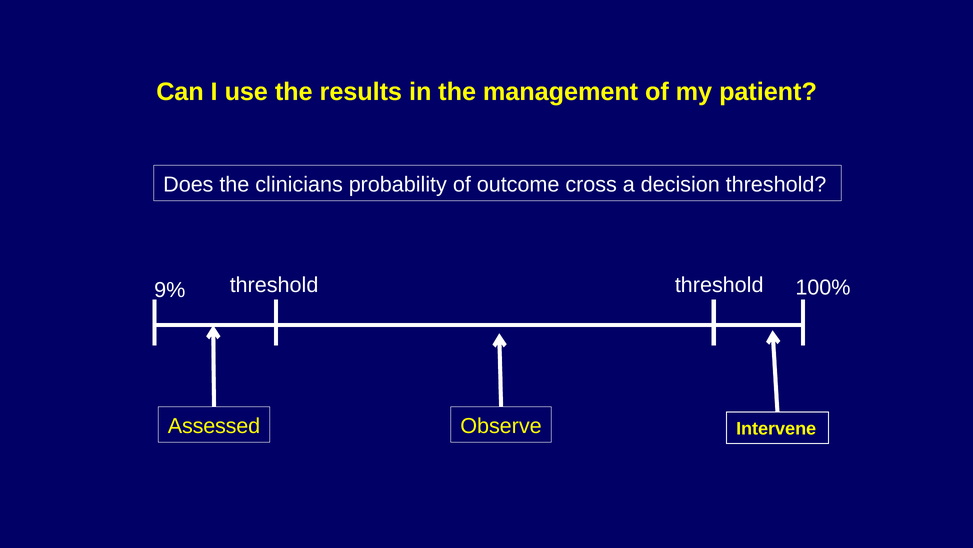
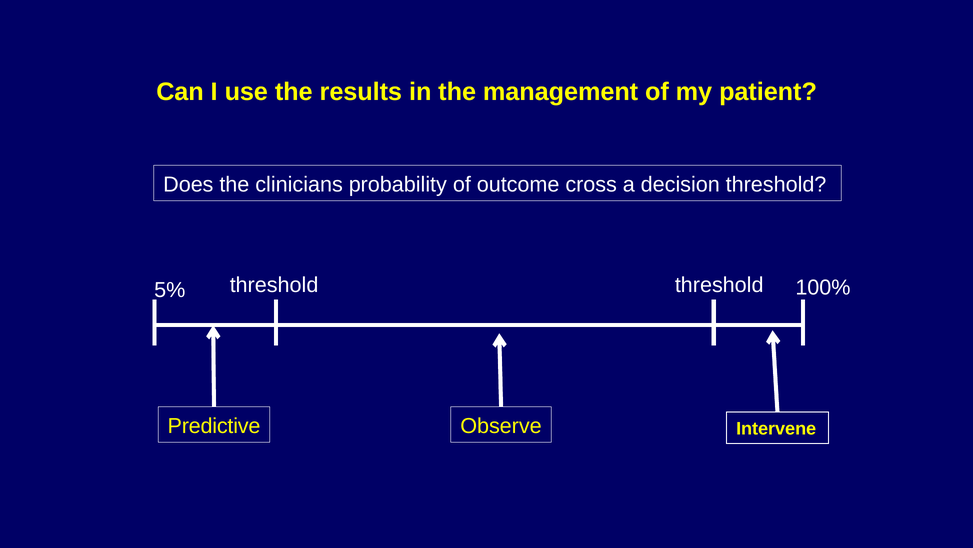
9%: 9% -> 5% (170, 290)
Assessed: Assessed -> Predictive (214, 426)
